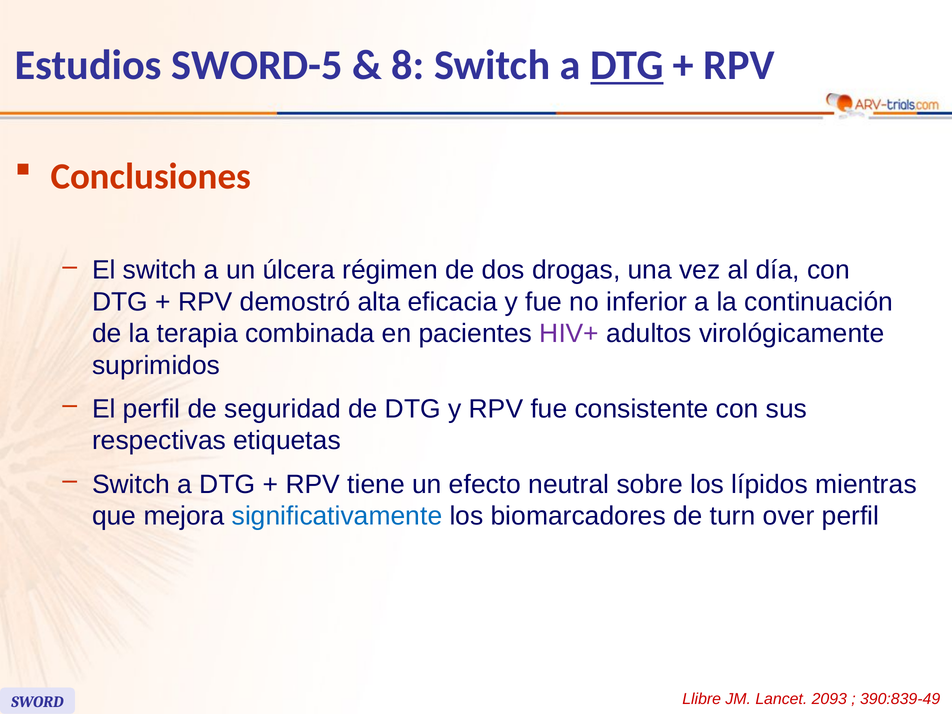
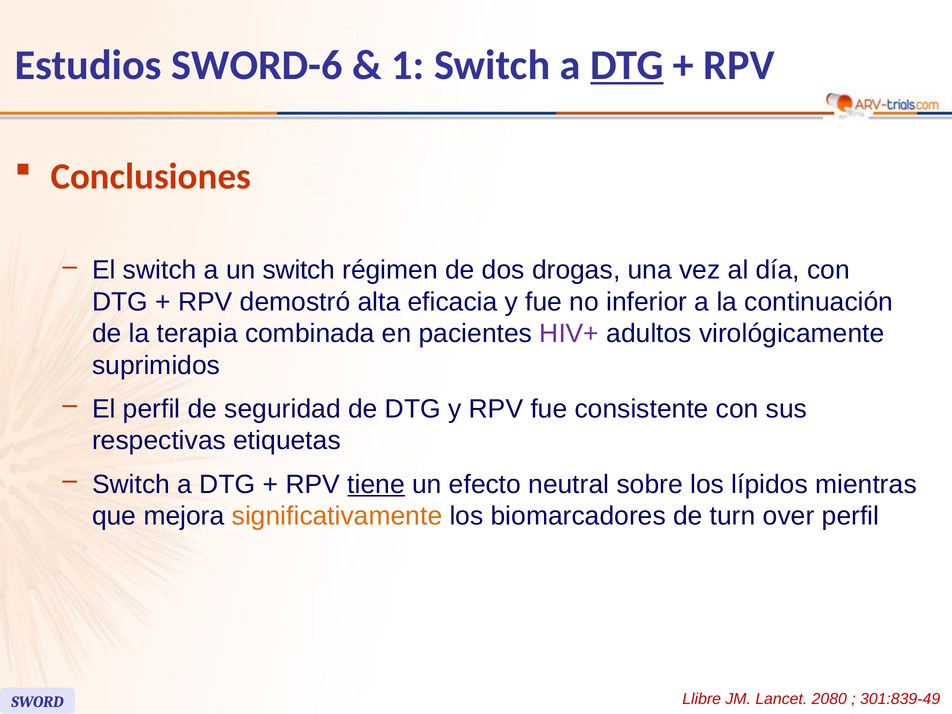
SWORD-5: SWORD-5 -> SWORD-6 (257, 65)
8: 8 -> 1 (408, 65)
un úlcera: úlcera -> switch (299, 270)
tiene underline: none -> present (376, 484)
significativamente colour: blue -> orange (337, 516)
2093: 2093 -> 2080 (829, 699)
390:839-49: 390:839-49 -> 301:839-49 (900, 699)
